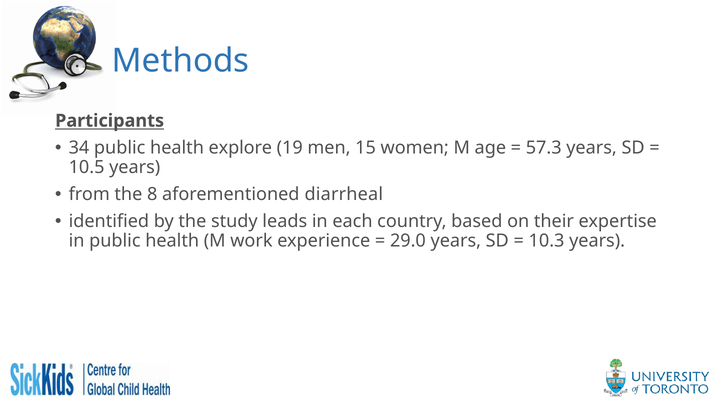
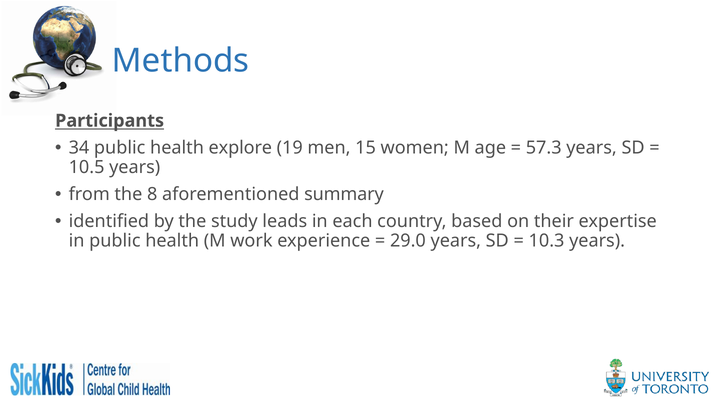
diarrheal: diarrheal -> summary (344, 194)
